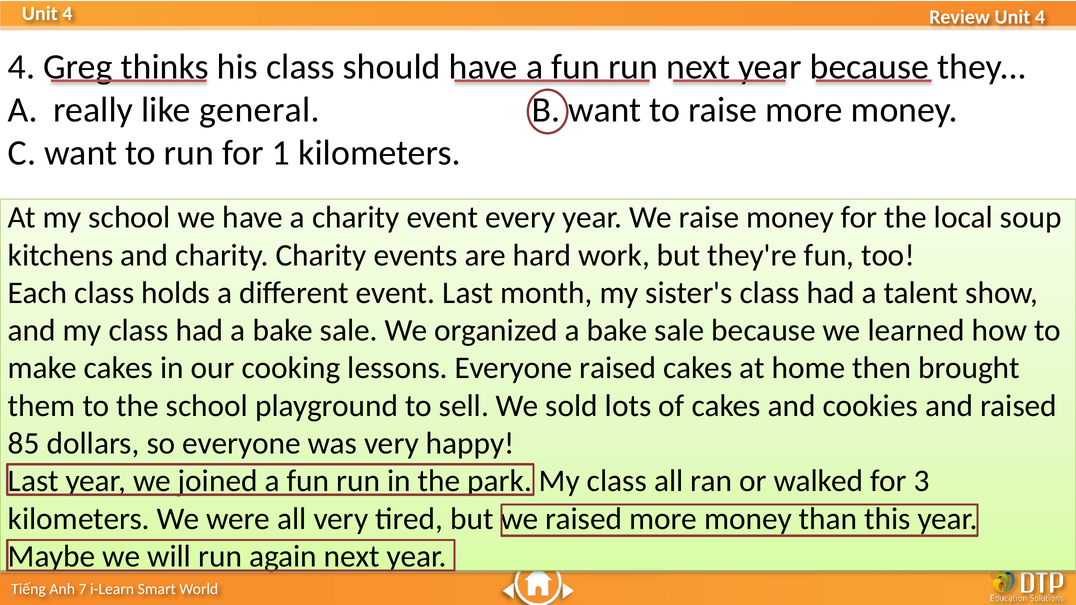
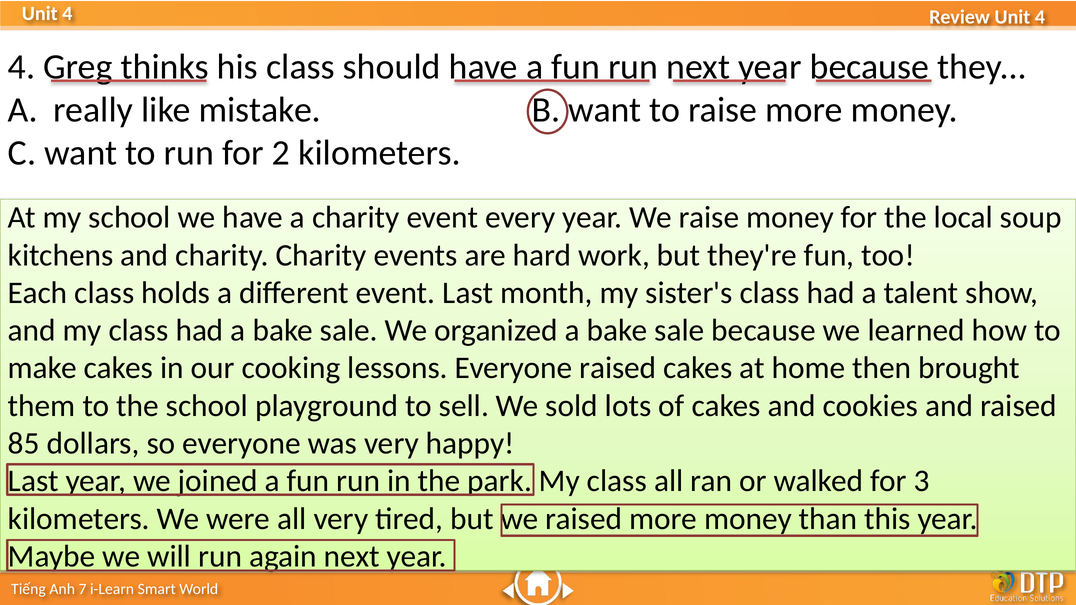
general: general -> mistake (260, 110)
1: 1 -> 2 (281, 153)
